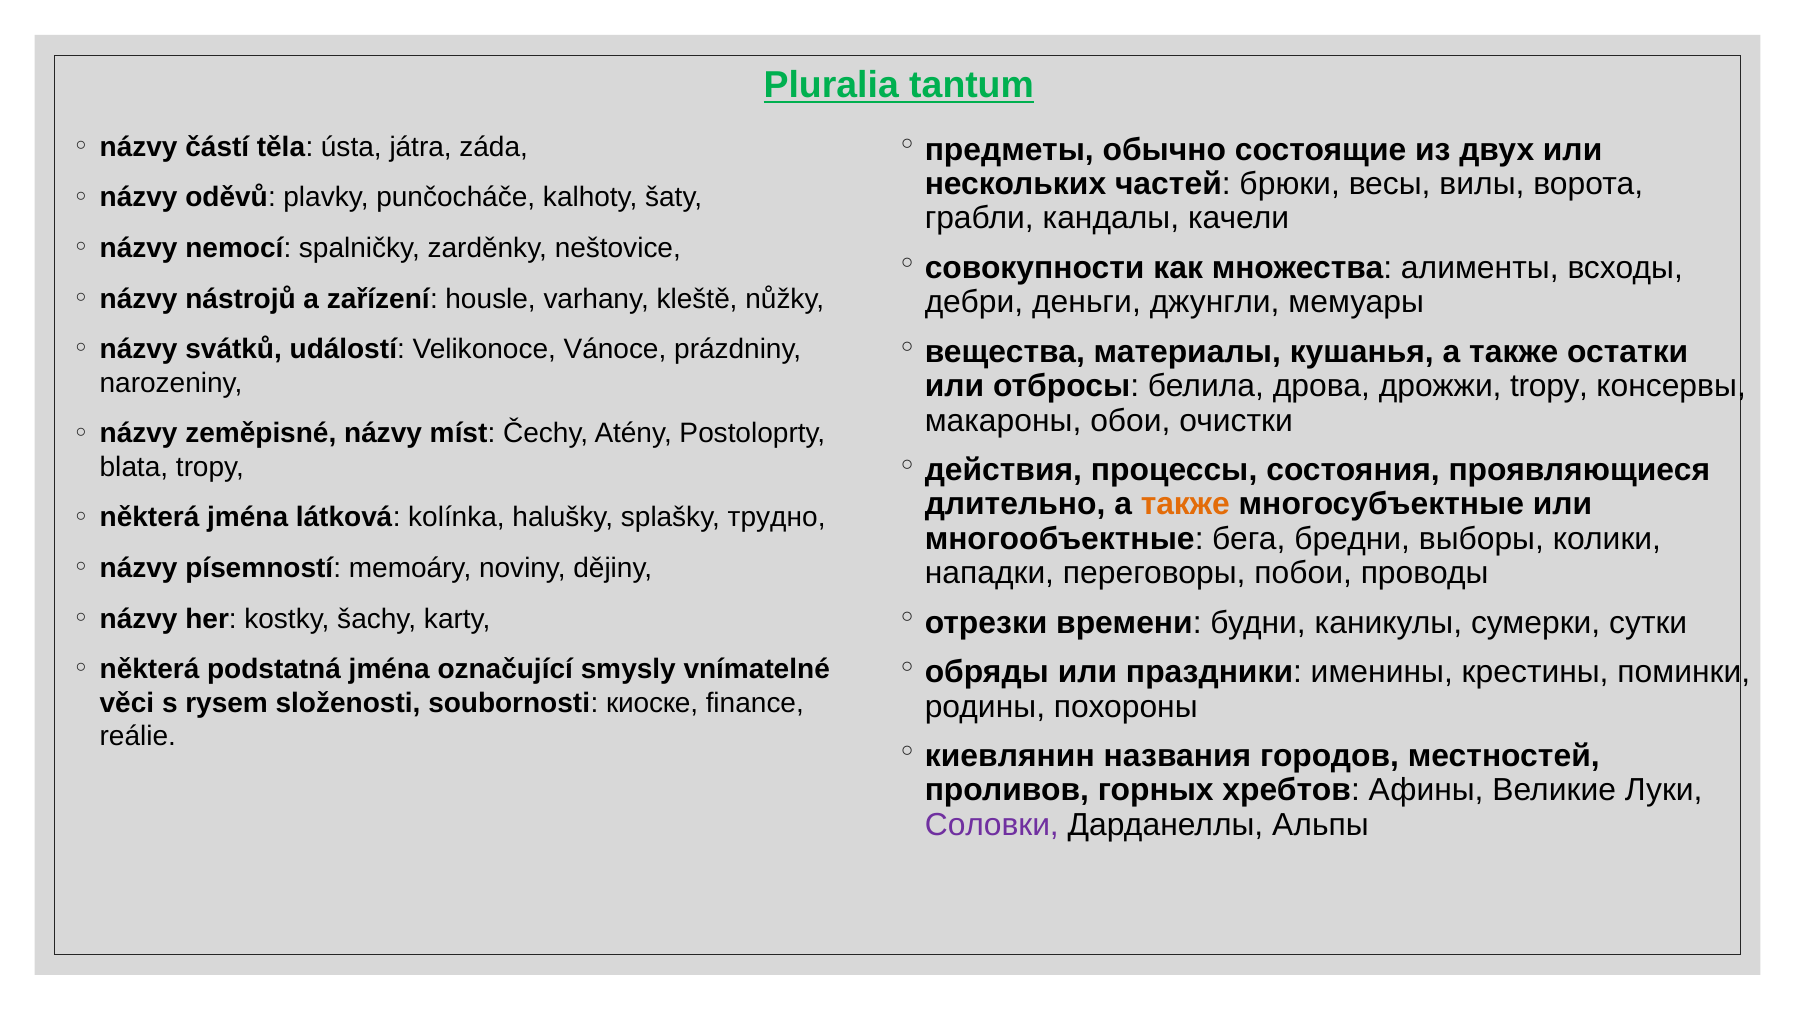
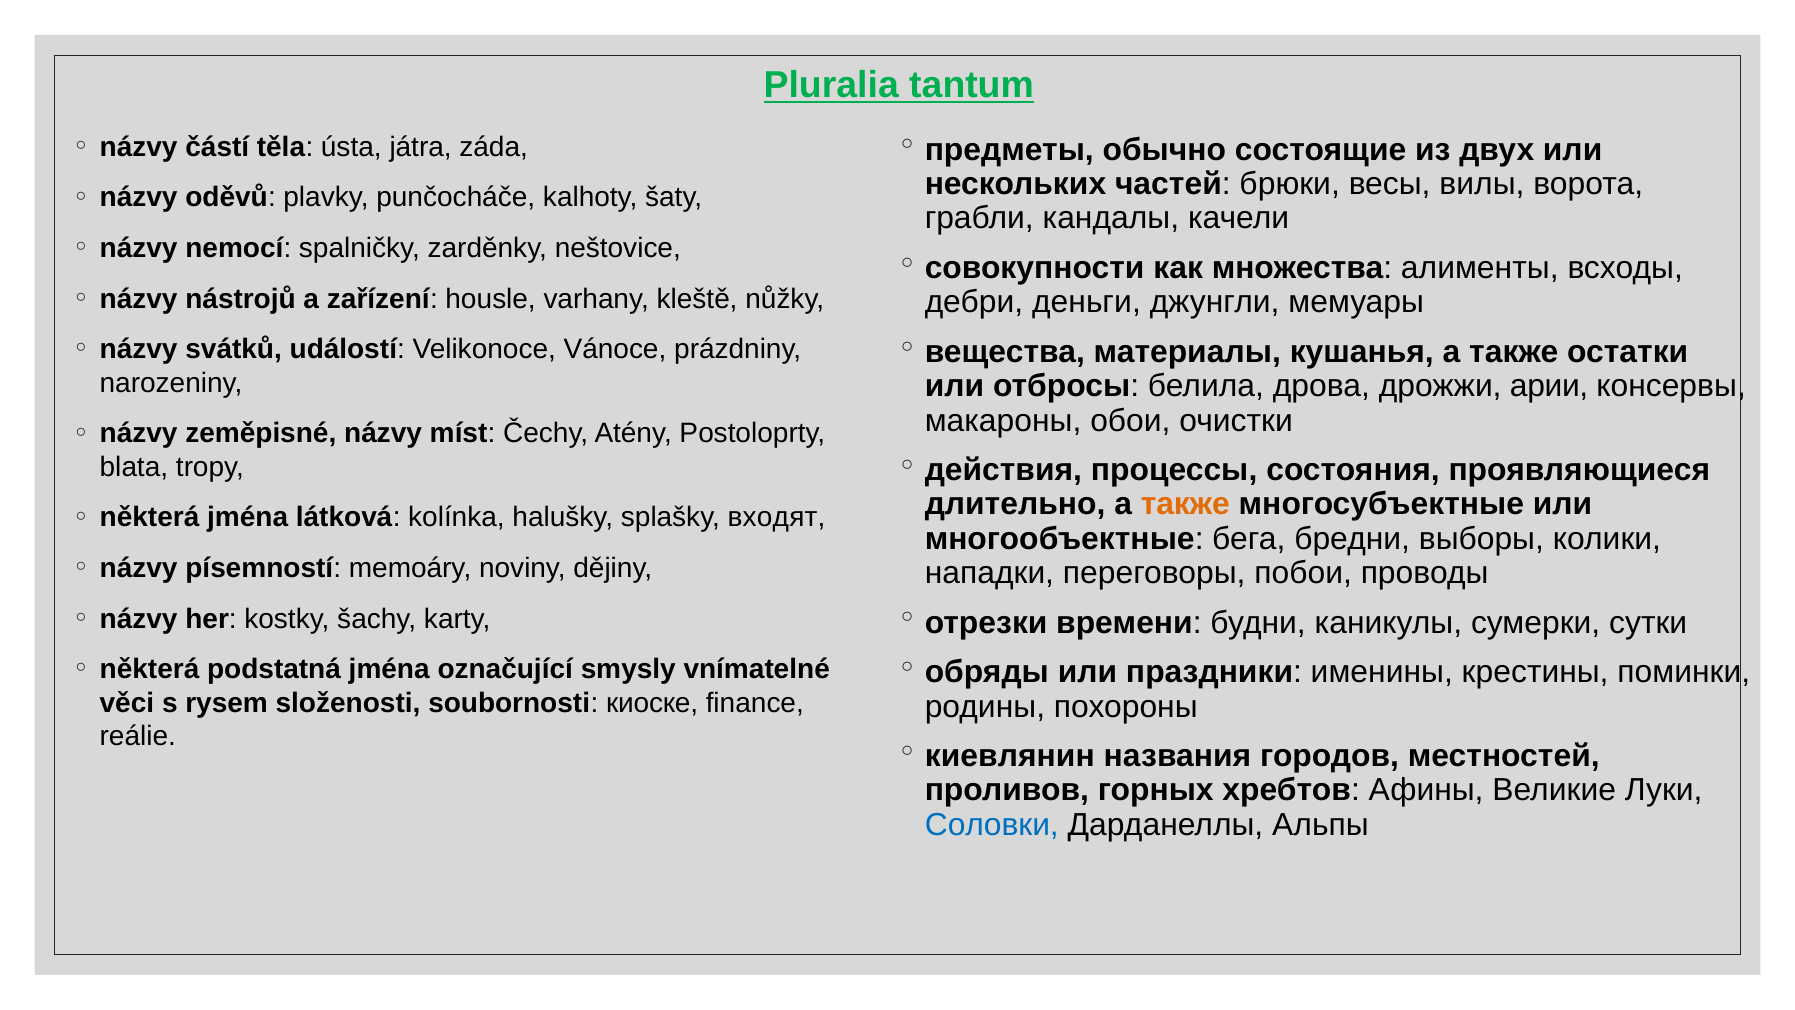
дрожжи tropy: tropy -> арии (1549, 386)
трудно: трудно -> входят (777, 518)
Соловки colour: purple -> blue (992, 824)
